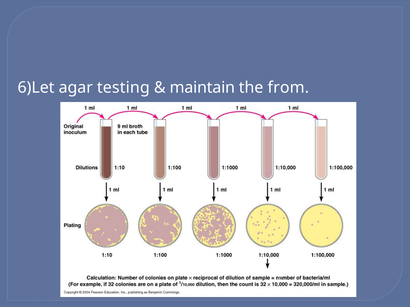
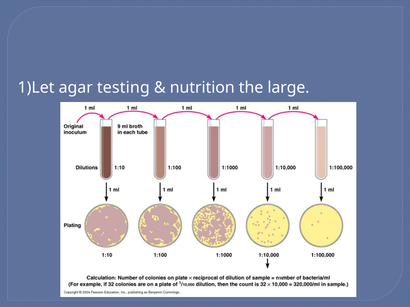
6)Let: 6)Let -> 1)Let (36, 88)
maintain: maintain -> nutrition (202, 88)
from: from -> large (288, 88)
